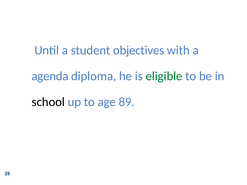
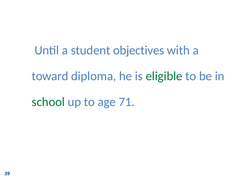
agenda: agenda -> toward (50, 76)
school colour: black -> green (48, 102)
89: 89 -> 71 (127, 102)
